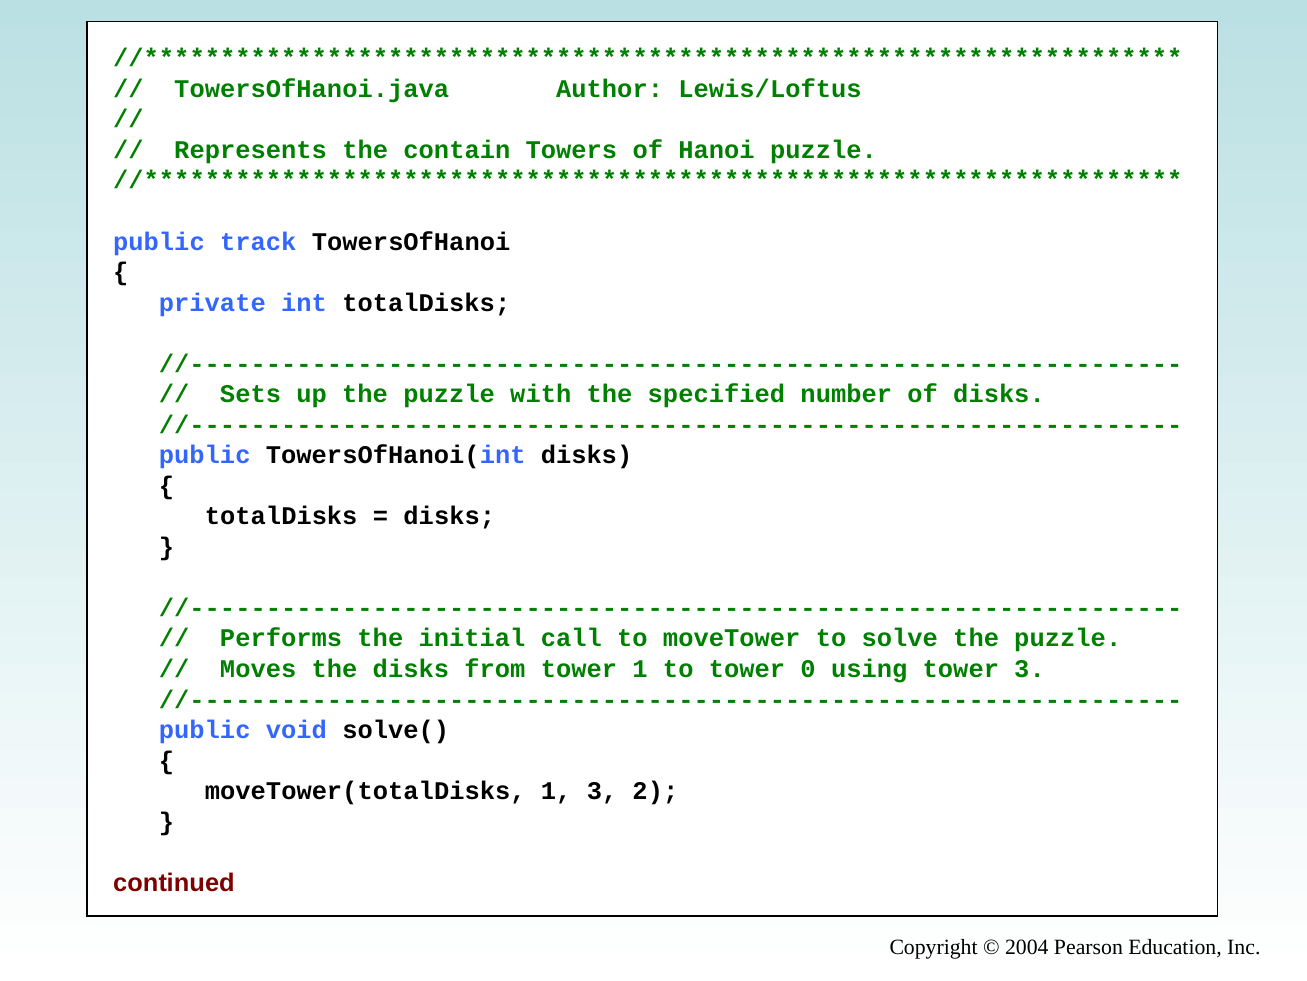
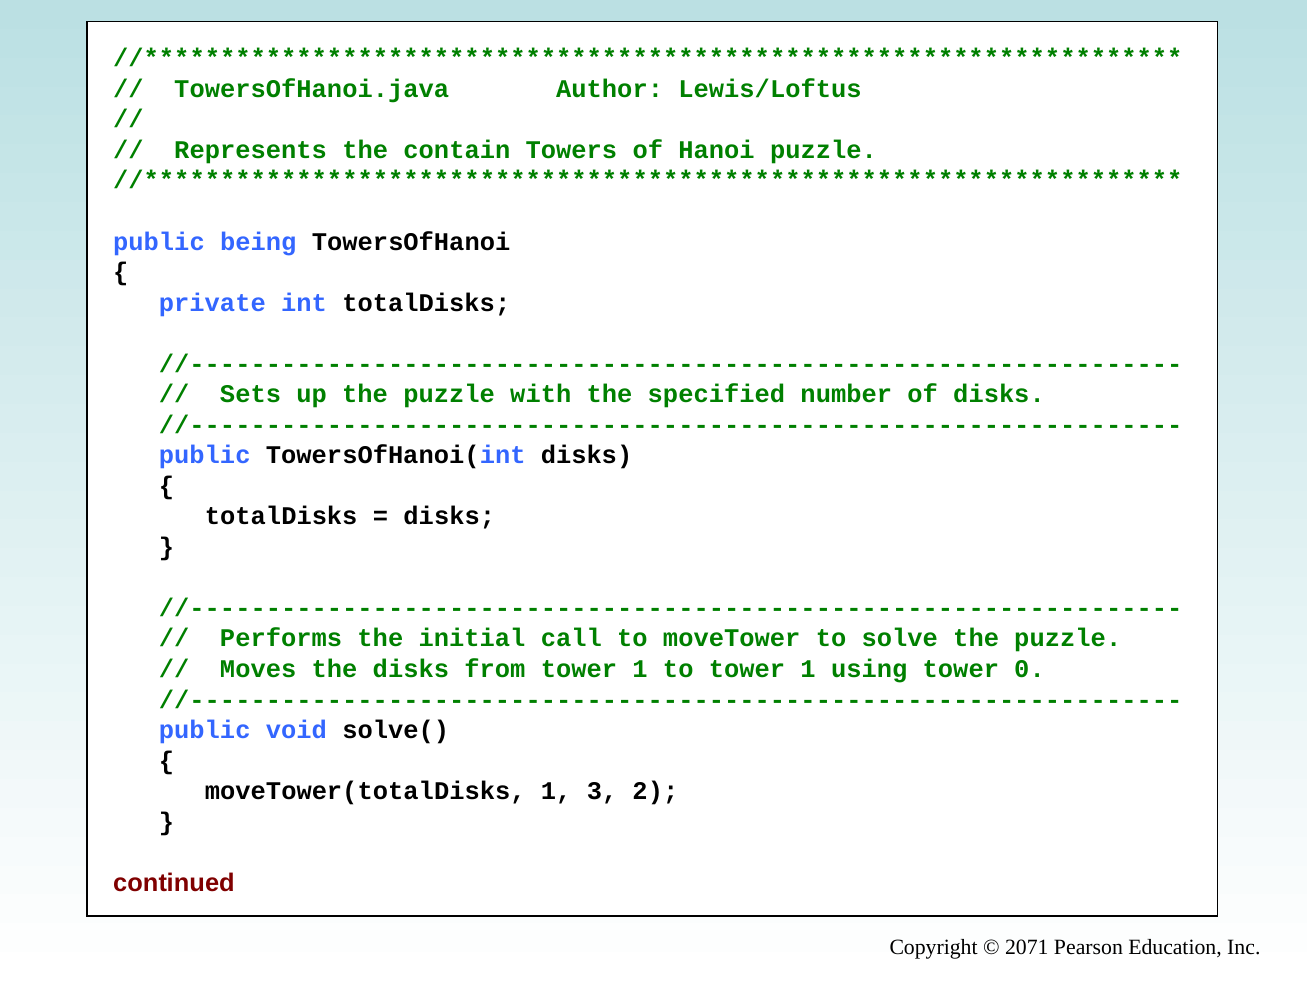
track: track -> being (258, 241)
to tower 0: 0 -> 1 (808, 669)
tower 3: 3 -> 0 (1030, 669)
2004: 2004 -> 2071 (1027, 947)
